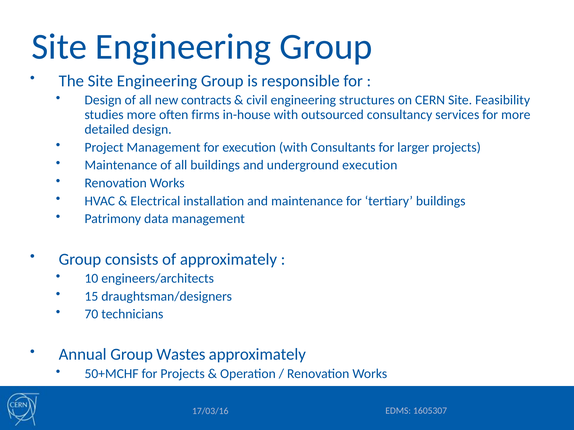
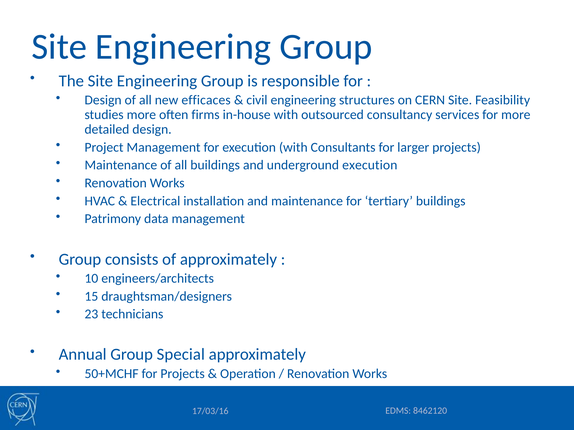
contracts: contracts -> efficaces (206, 100)
70: 70 -> 23 (91, 315)
Wastes: Wastes -> Special (181, 355)
1605307: 1605307 -> 8462120 (430, 411)
